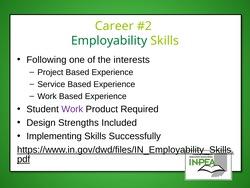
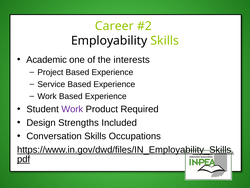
Employability colour: green -> black (109, 41)
Following: Following -> Academic (47, 60)
Implementing: Implementing -> Conversation (54, 136)
Successfully: Successfully -> Occupations (135, 136)
